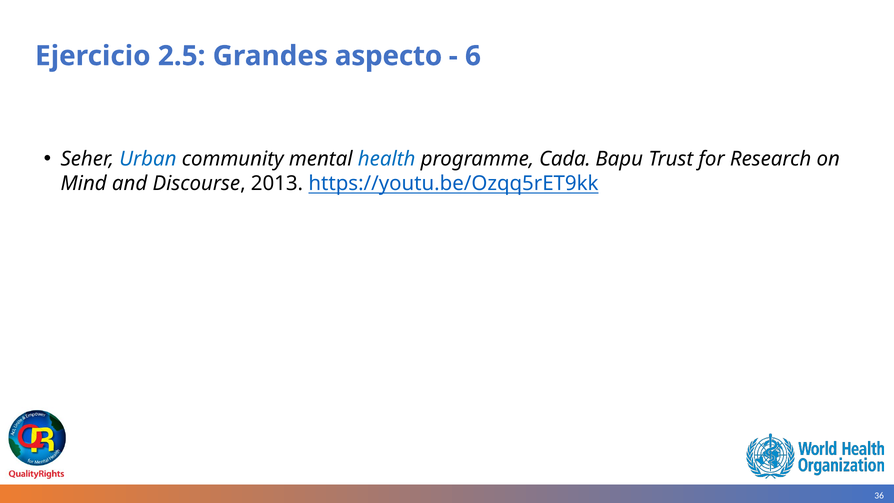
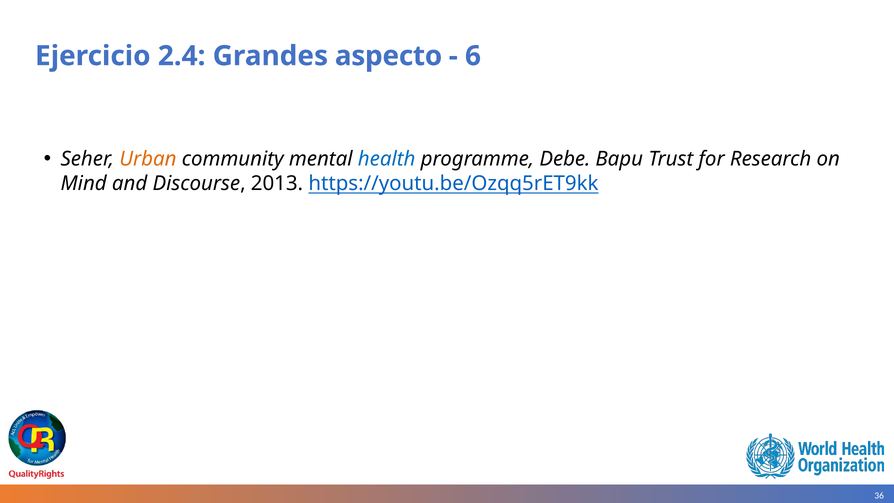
2.5: 2.5 -> 2.4 (182, 56)
Urban colour: blue -> orange (148, 159)
Cada: Cada -> Debe (565, 159)
